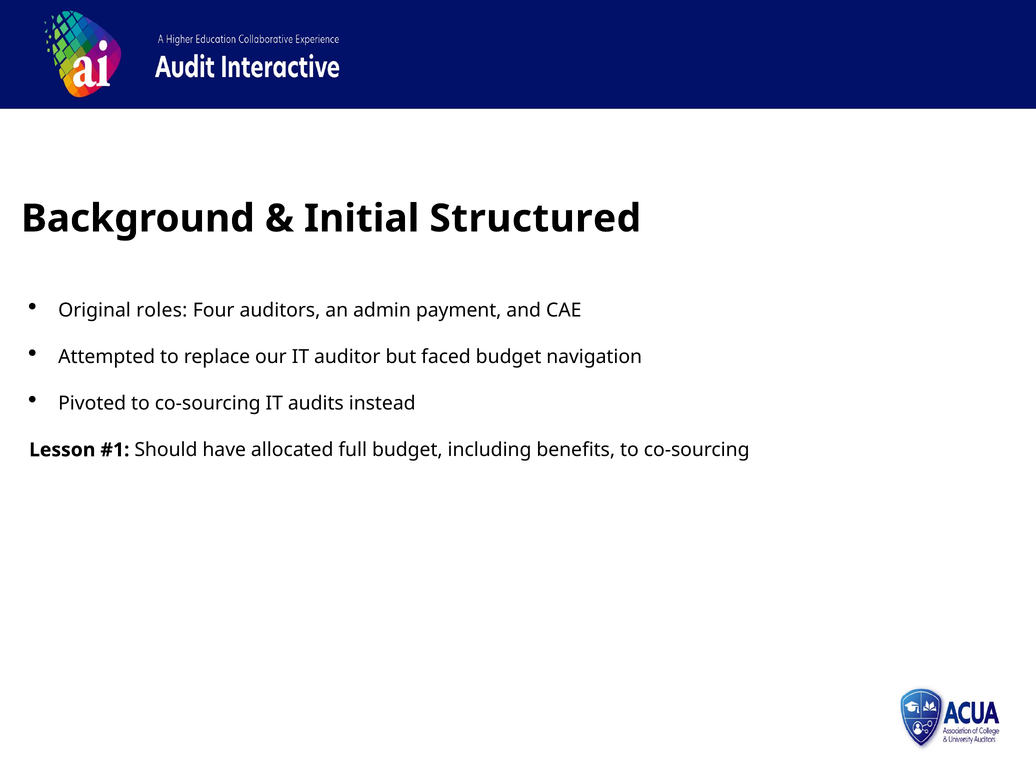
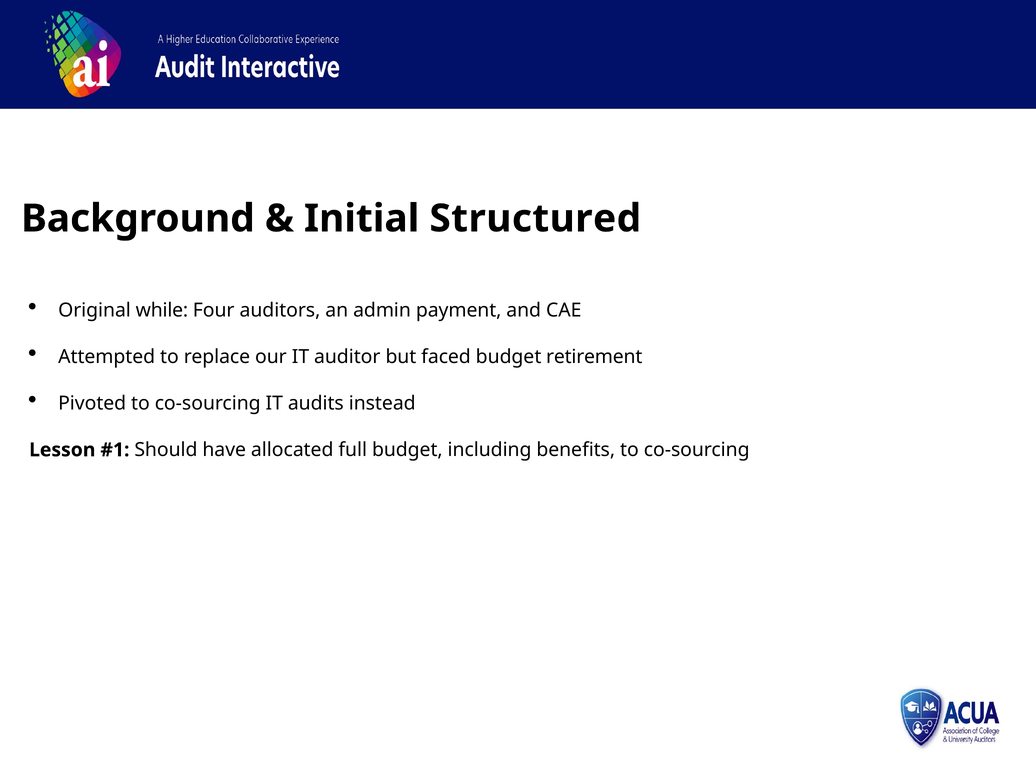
roles: roles -> while (162, 310)
navigation: navigation -> retirement (594, 357)
